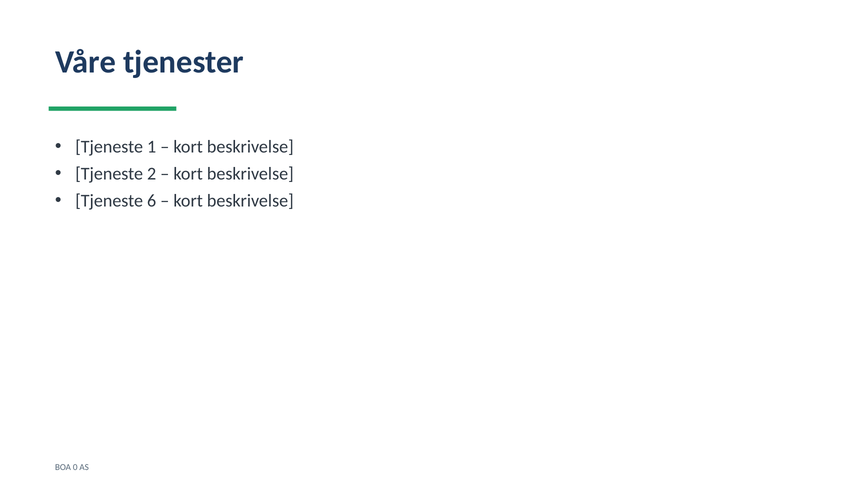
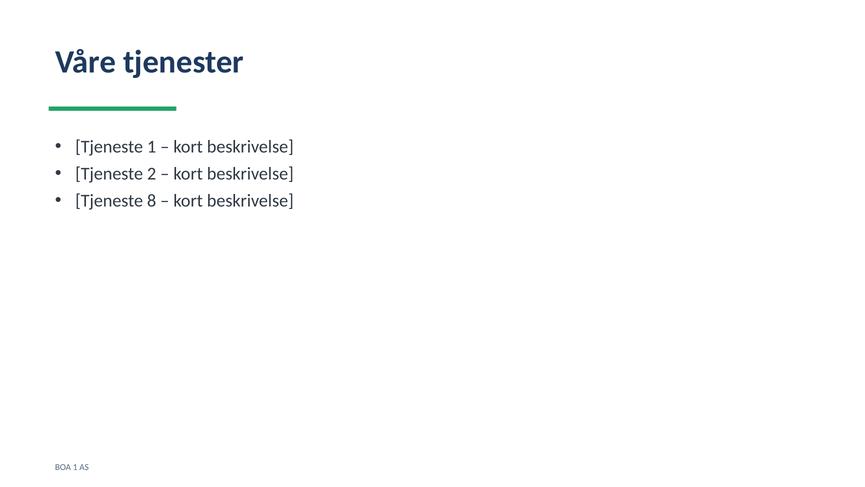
6: 6 -> 8 (152, 201)
BOA 0: 0 -> 1 (75, 467)
